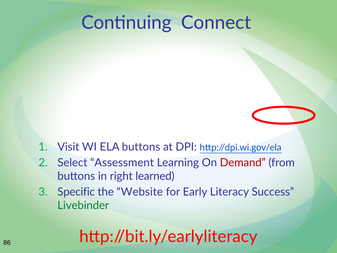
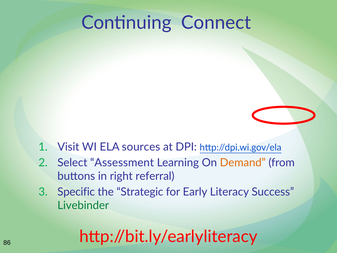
ELA buttons: buttons -> sources (141, 147)
Demand colour: red -> orange (243, 163)
learned: learned -> referral (155, 176)
Website: Website -> Strategic (140, 192)
